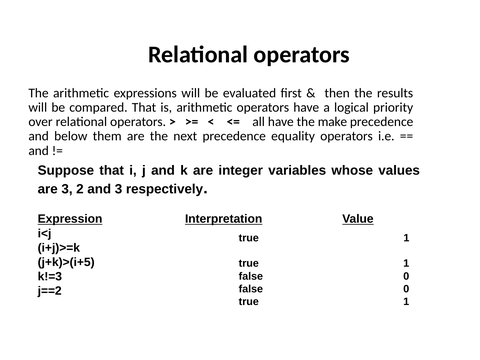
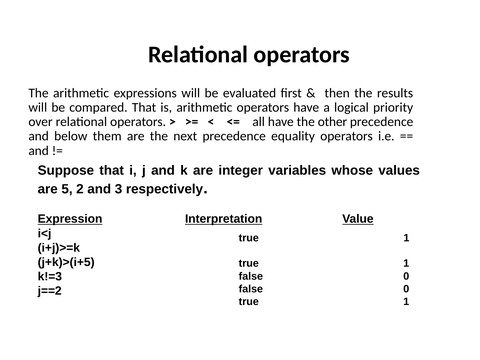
make: make -> other (332, 122)
are 3: 3 -> 5 (67, 189)
